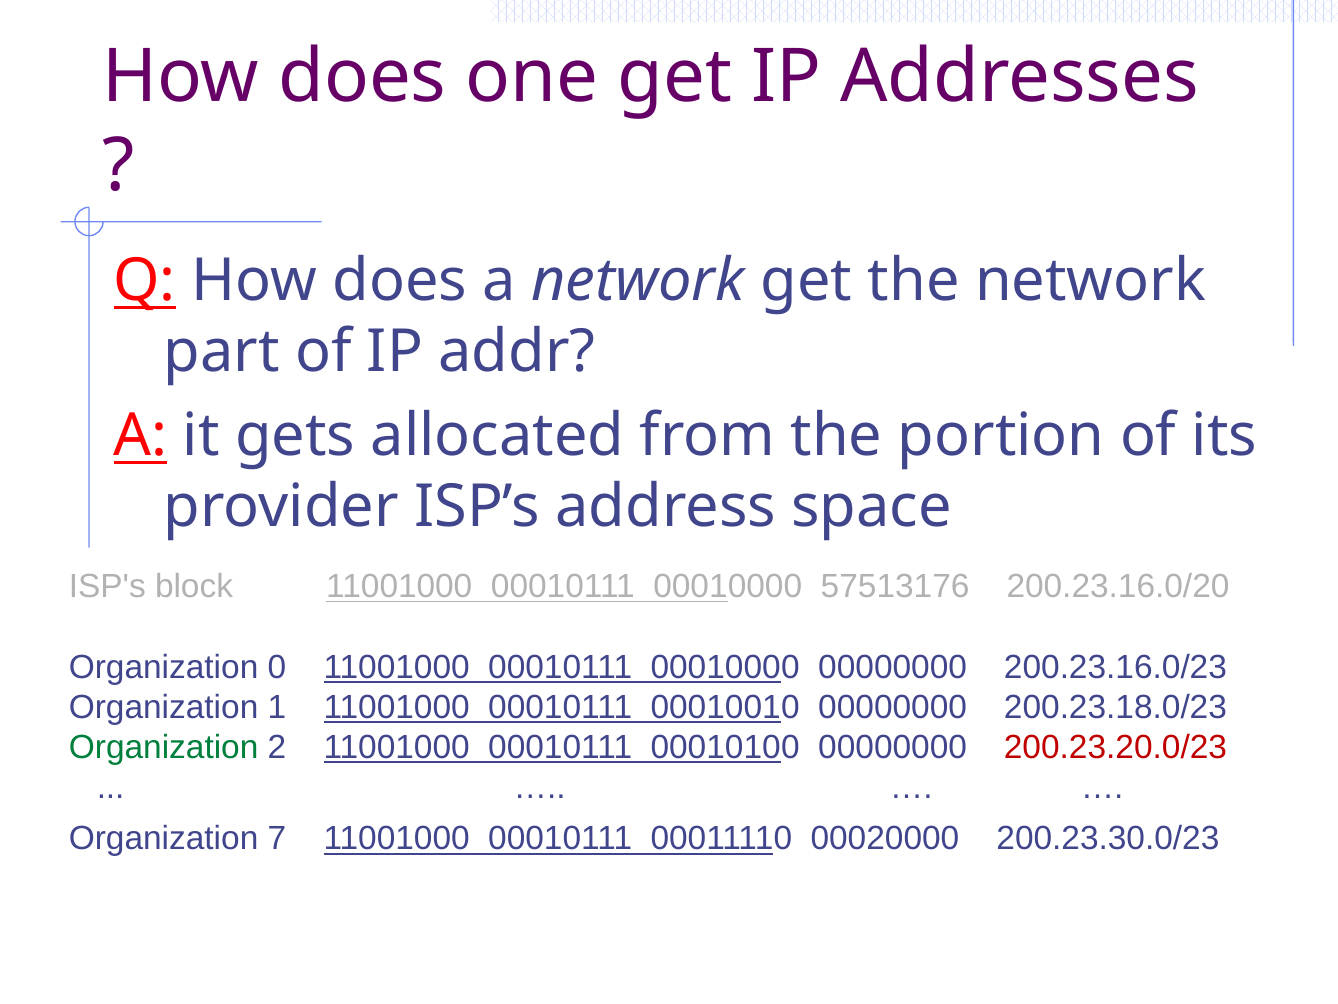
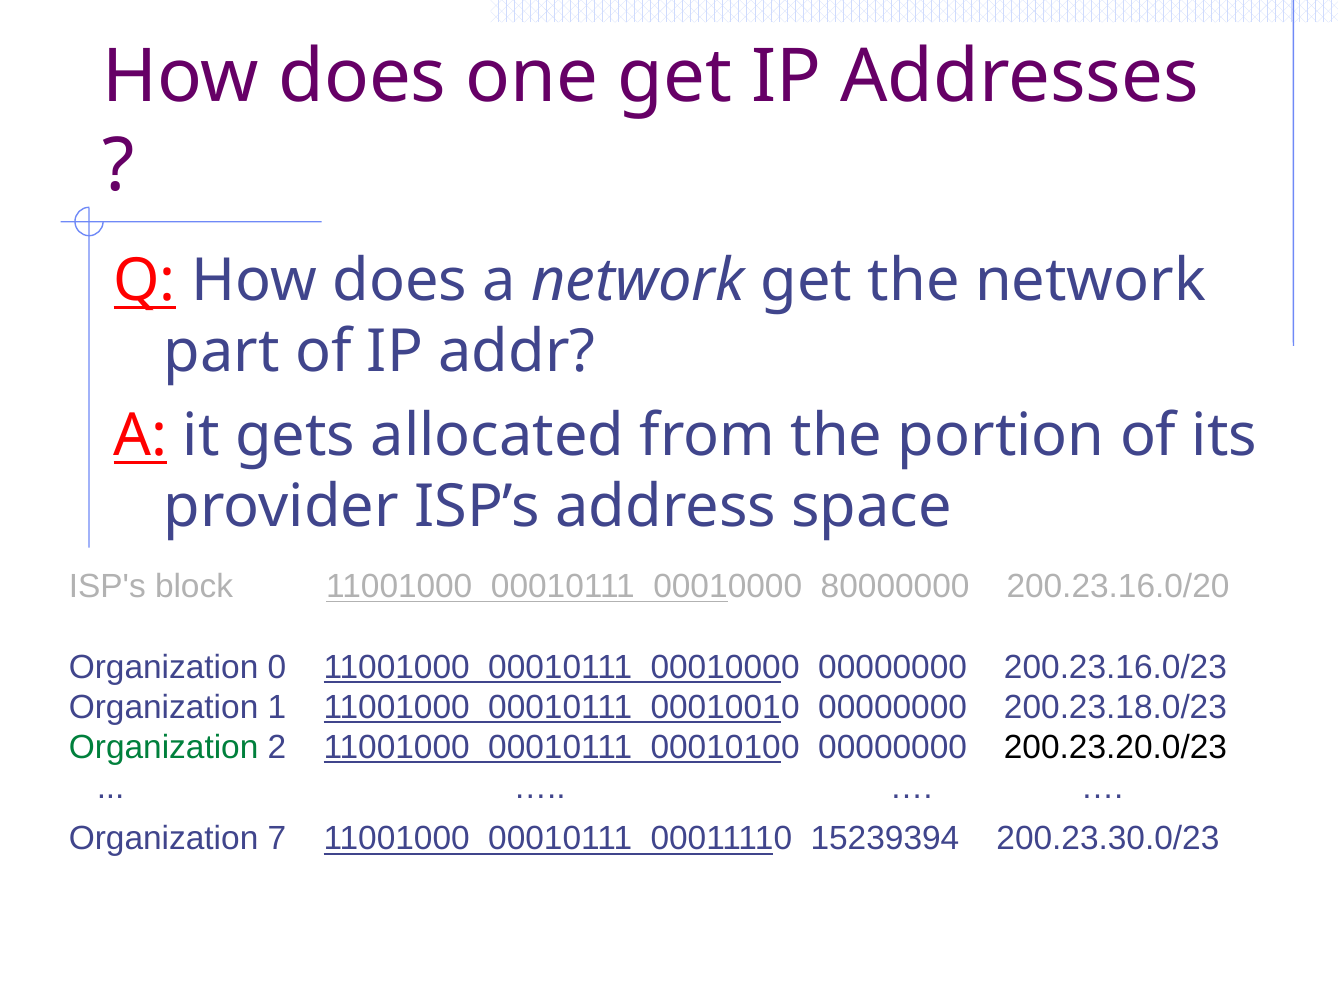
57513176: 57513176 -> 80000000 (895, 586)
200.23.20.0/23 colour: red -> black (1115, 747)
00020000: 00020000 -> 15239394 (885, 838)
